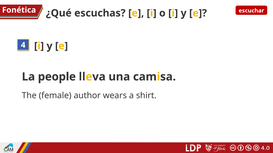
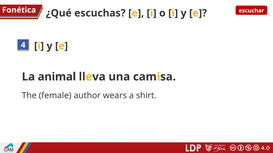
people: people -> animal (57, 77)
